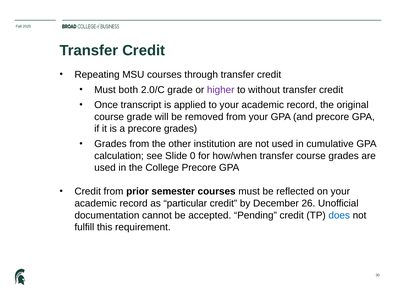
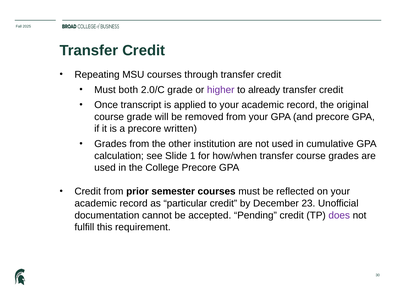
without: without -> already (264, 90)
precore grades: grades -> written (180, 129)
0: 0 -> 1 (193, 156)
26: 26 -> 23 (308, 203)
does colour: blue -> purple (339, 215)
